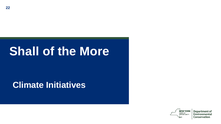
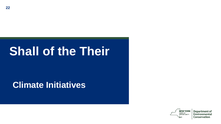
More: More -> Their (95, 52)
